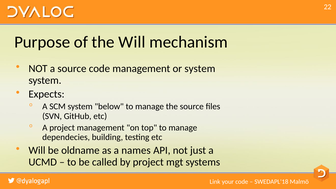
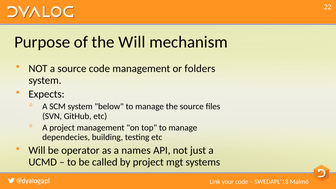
or system: system -> folders (200, 69)
oldname: oldname -> operator (80, 150)
